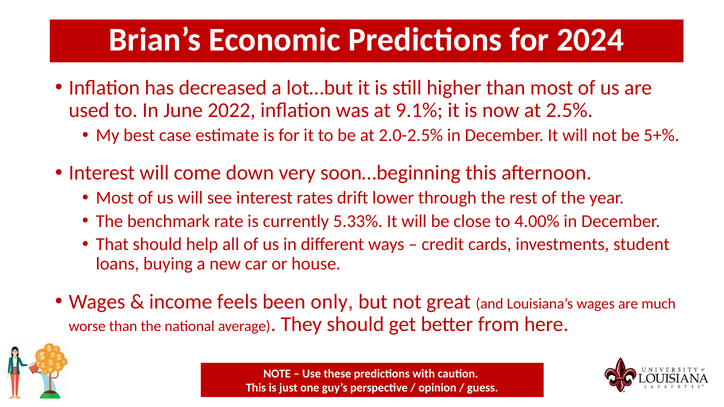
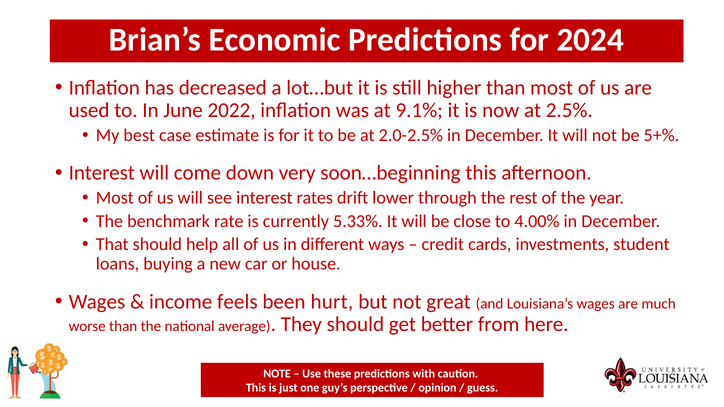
only: only -> hurt (332, 302)
